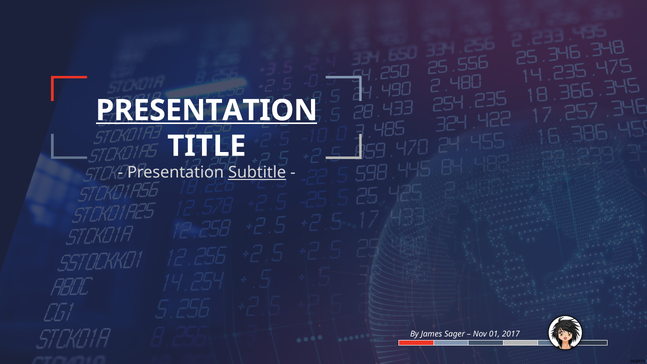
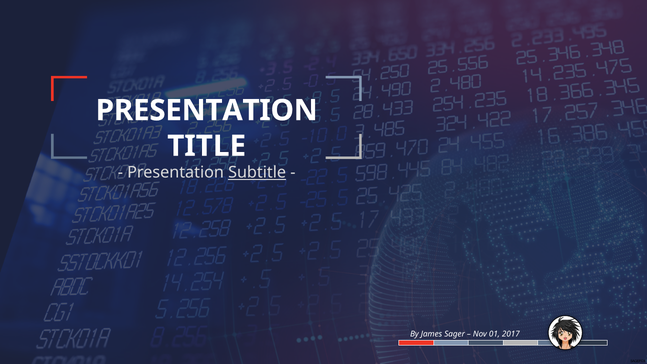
PRESENTATION underline: present -> none (207, 110)
